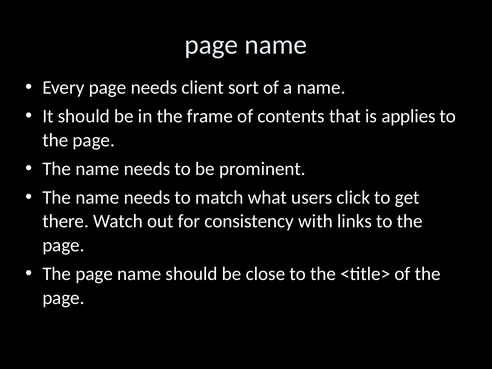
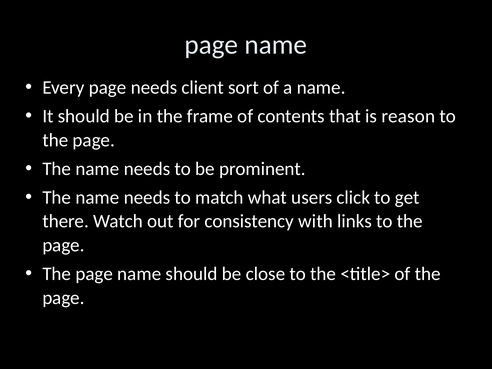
applies: applies -> reason (408, 116)
